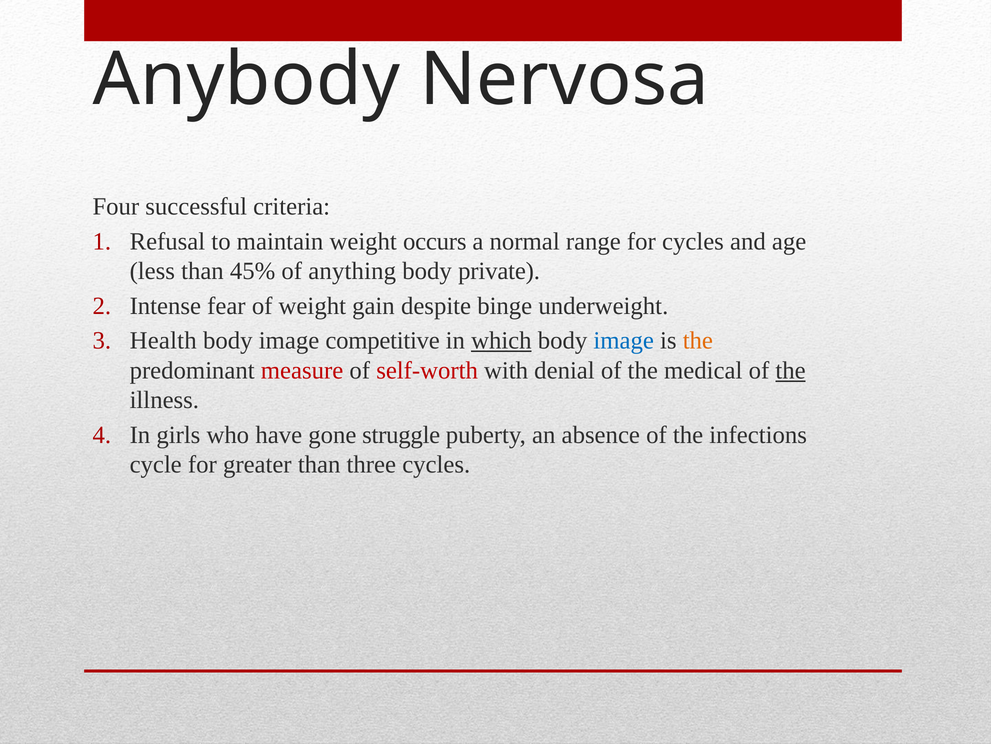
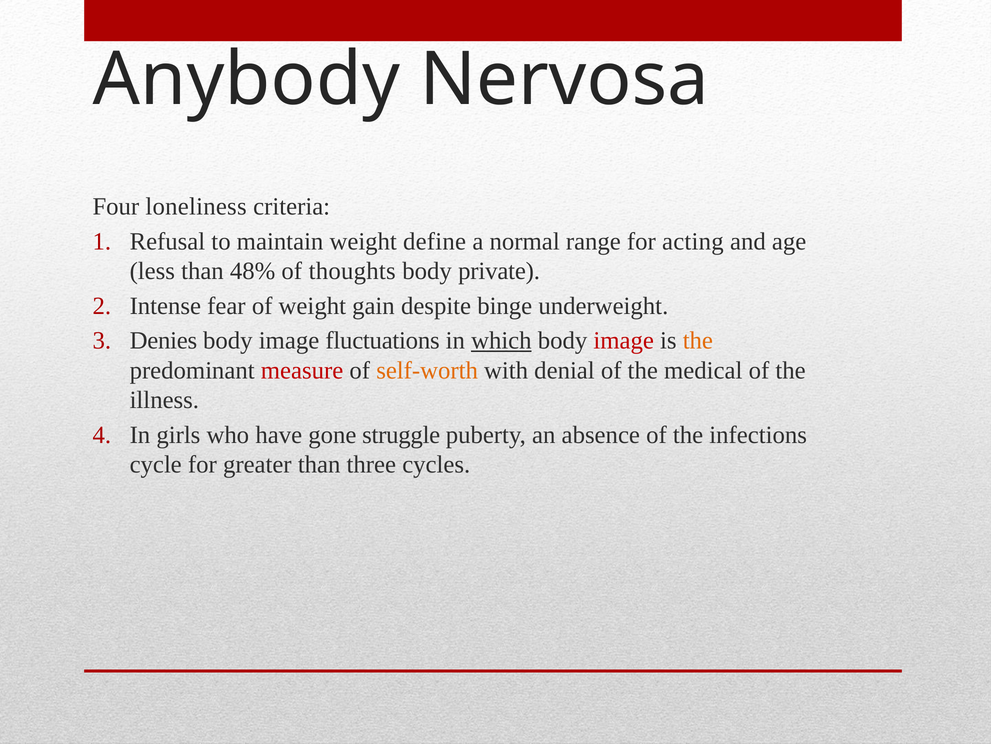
successful: successful -> loneliness (196, 207)
occurs: occurs -> define (435, 241)
for cycles: cycles -> acting (693, 241)
45%: 45% -> 48% (253, 271)
anything: anything -> thoughts (352, 271)
Health: Health -> Denies (163, 340)
competitive: competitive -> fluctuations (383, 340)
image colour: blue -> red (624, 340)
self-worth colour: red -> orange (427, 370)
the underline: present -> none (791, 370)
